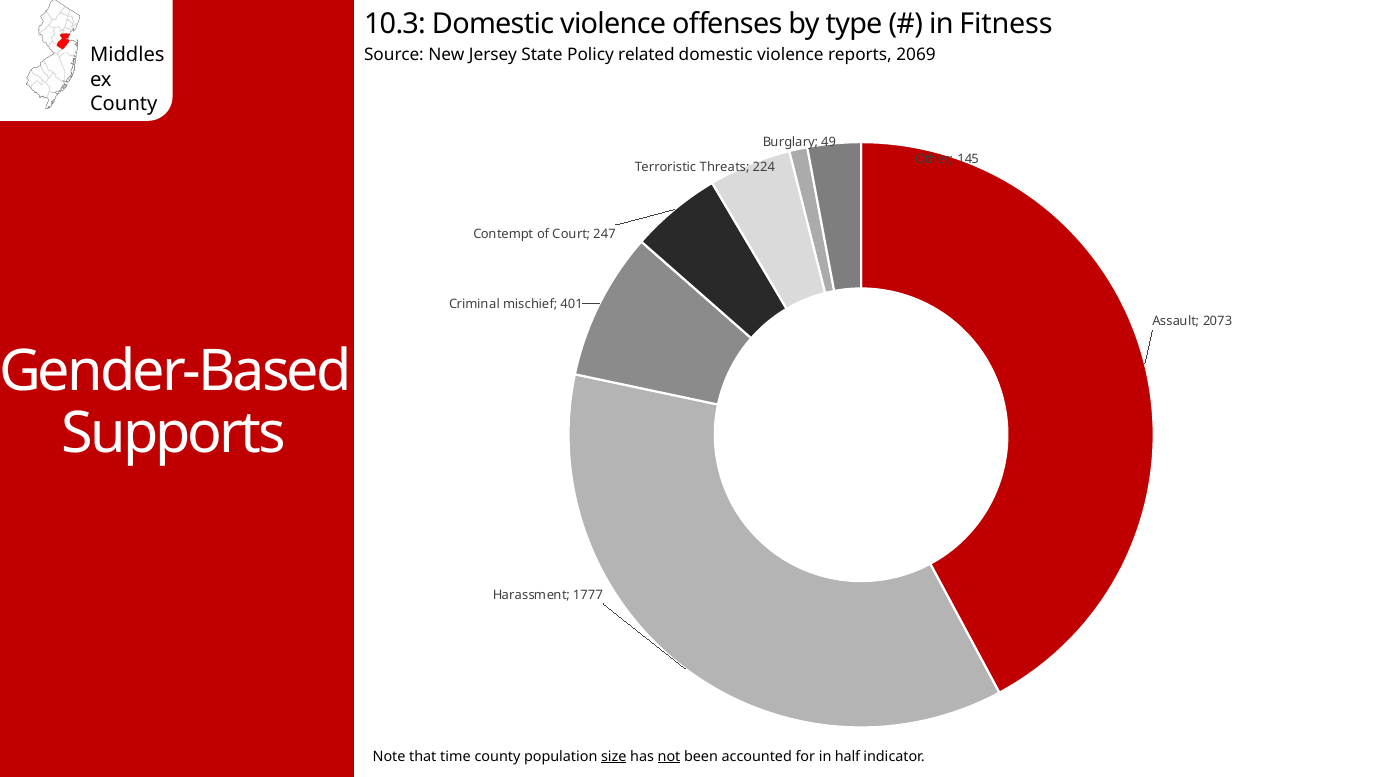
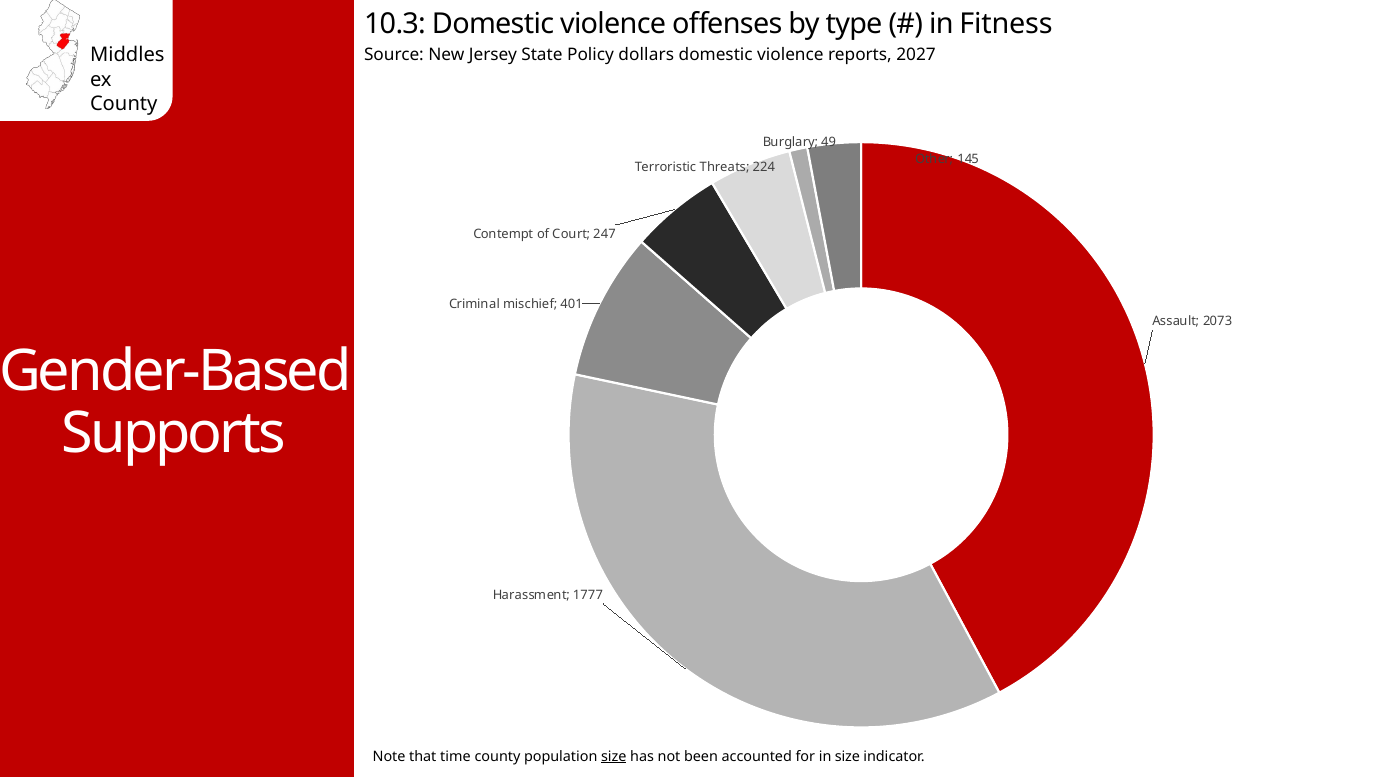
related: related -> dollars (646, 55)
2069: 2069 -> 2027 (916, 55)
not underline: present -> none (669, 756)
in half: half -> size (847, 756)
